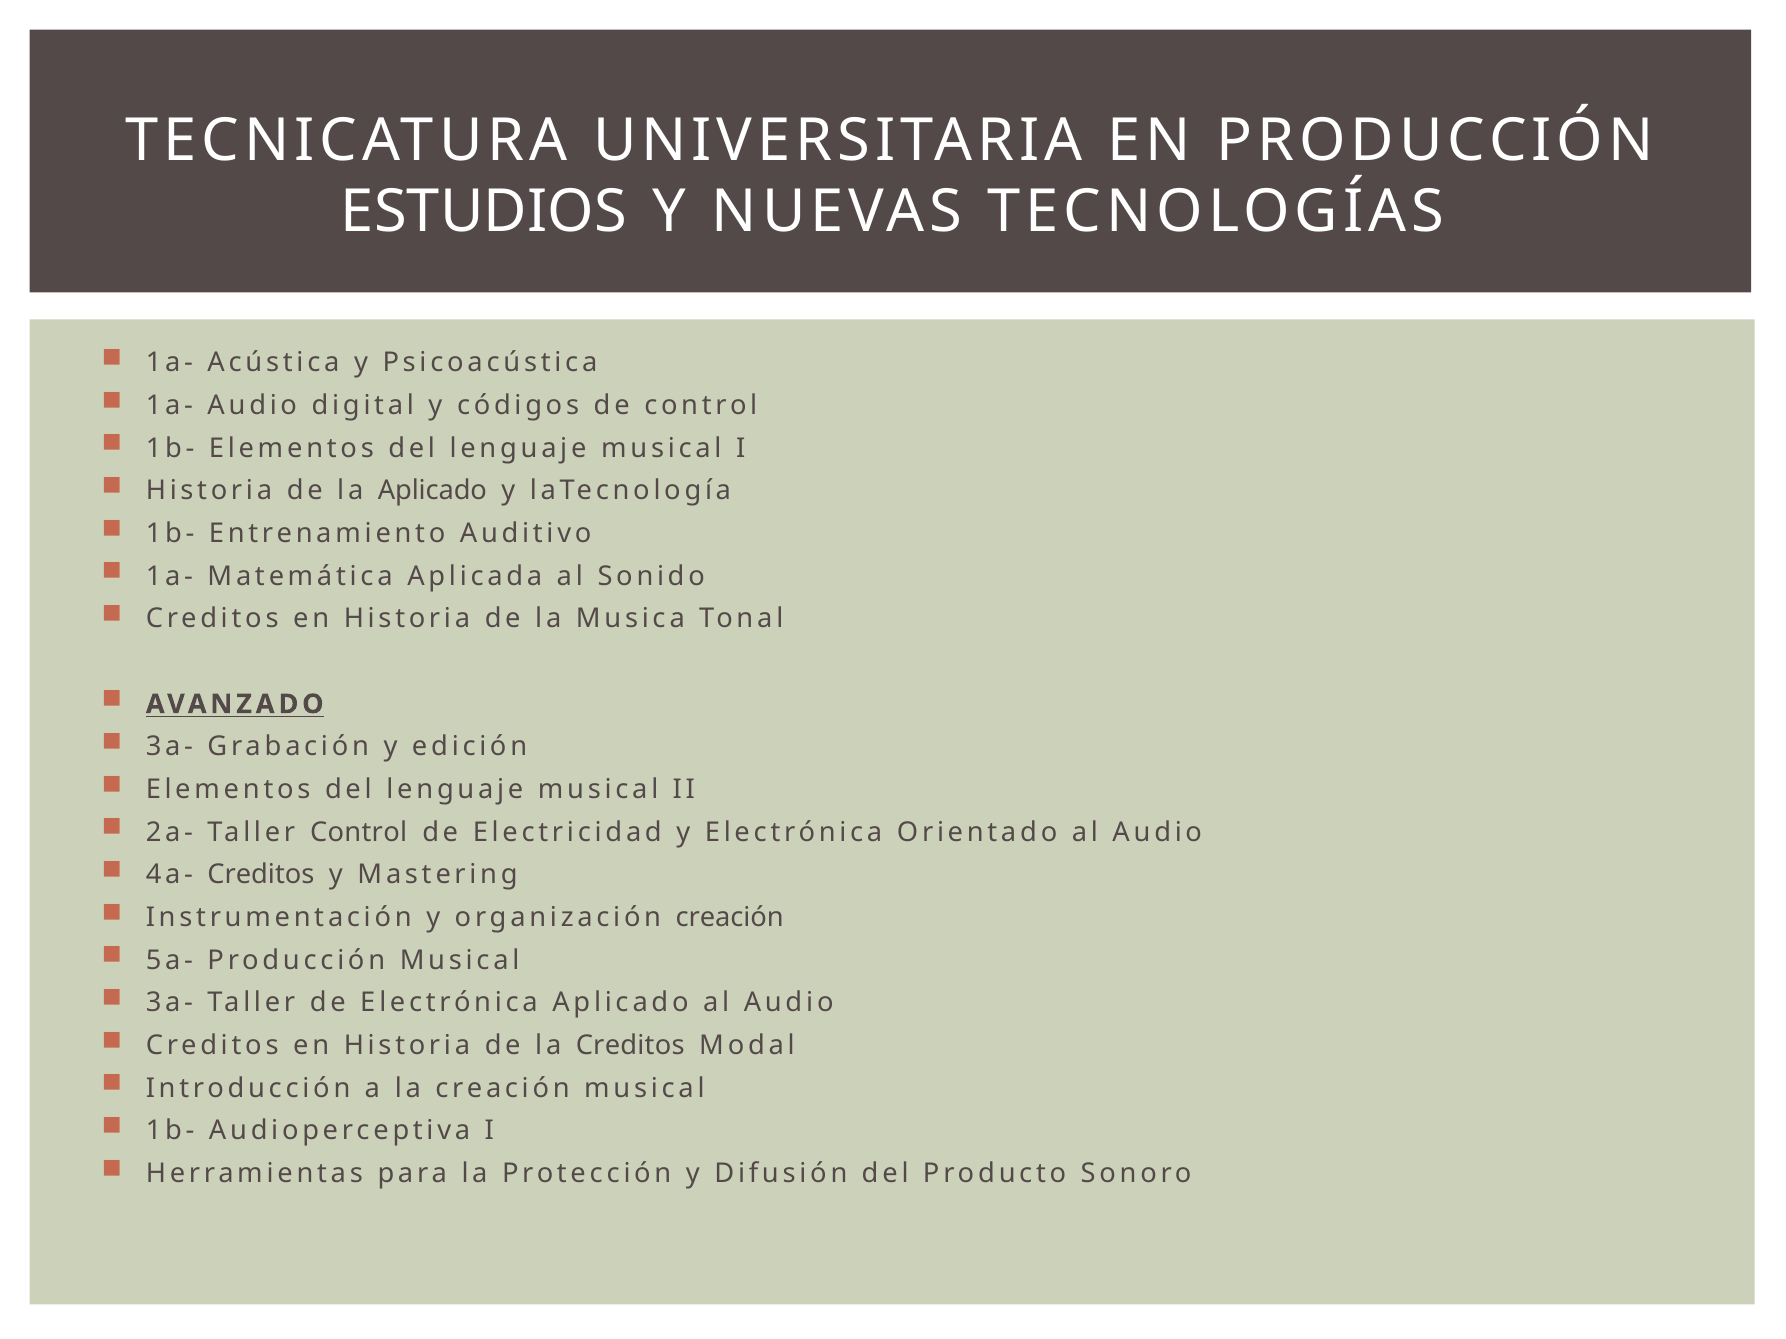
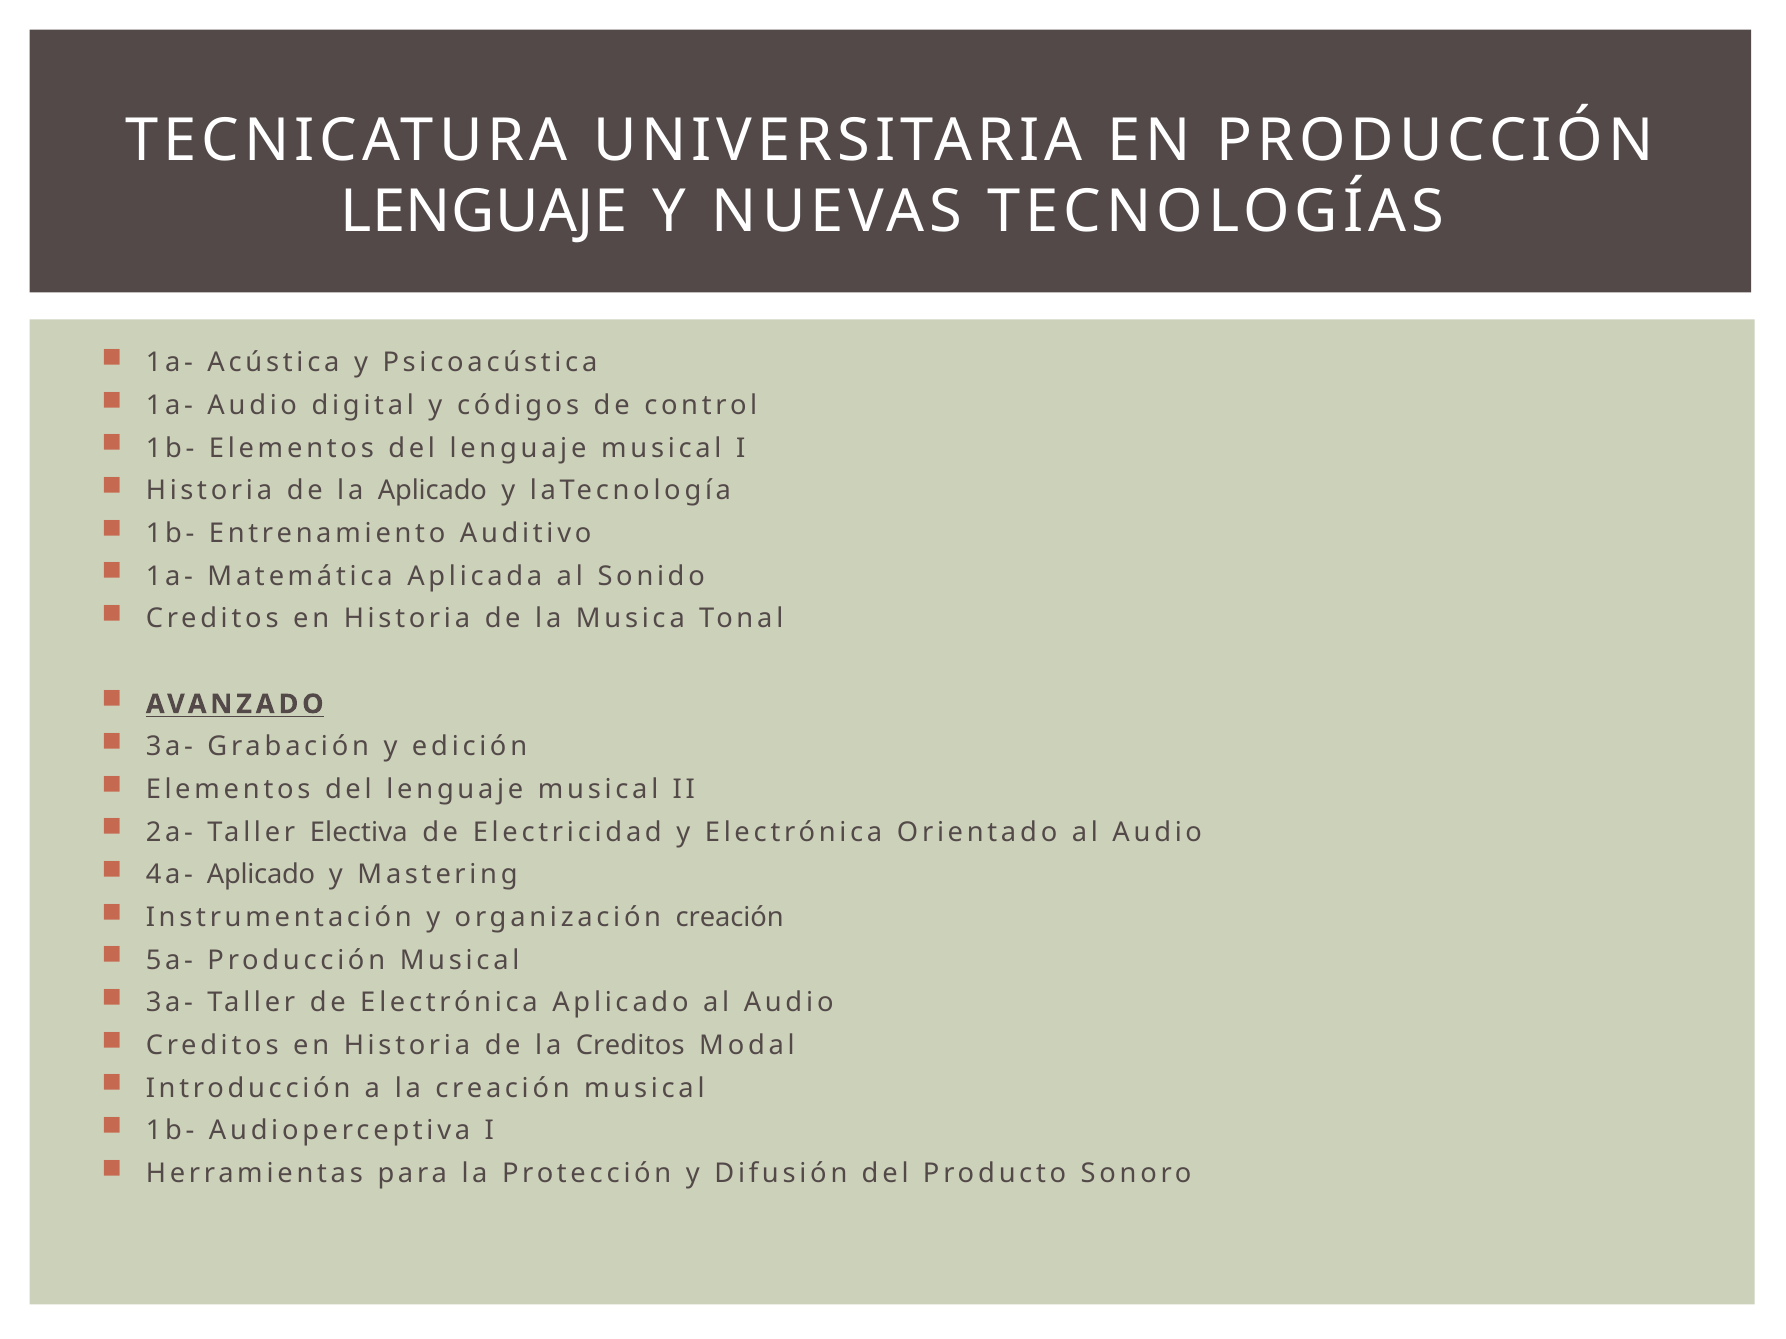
ESTUDIOS: ESTUDIOS -> LENGUAJE (484, 212)
Taller Control: Control -> Electiva (359, 832)
4a- Creditos: Creditos -> Aplicado (261, 875)
